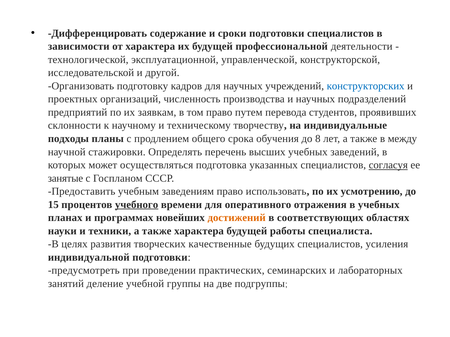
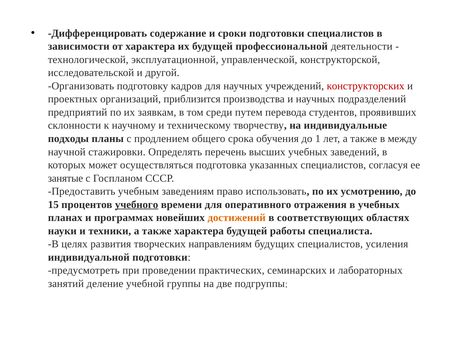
конструкторских colour: blue -> red (366, 86)
численность: численность -> приблизится (192, 99)
том право: право -> среди (219, 112)
8: 8 -> 1 (318, 139)
согласуя underline: present -> none (388, 165)
качественные: качественные -> направлениям (220, 244)
